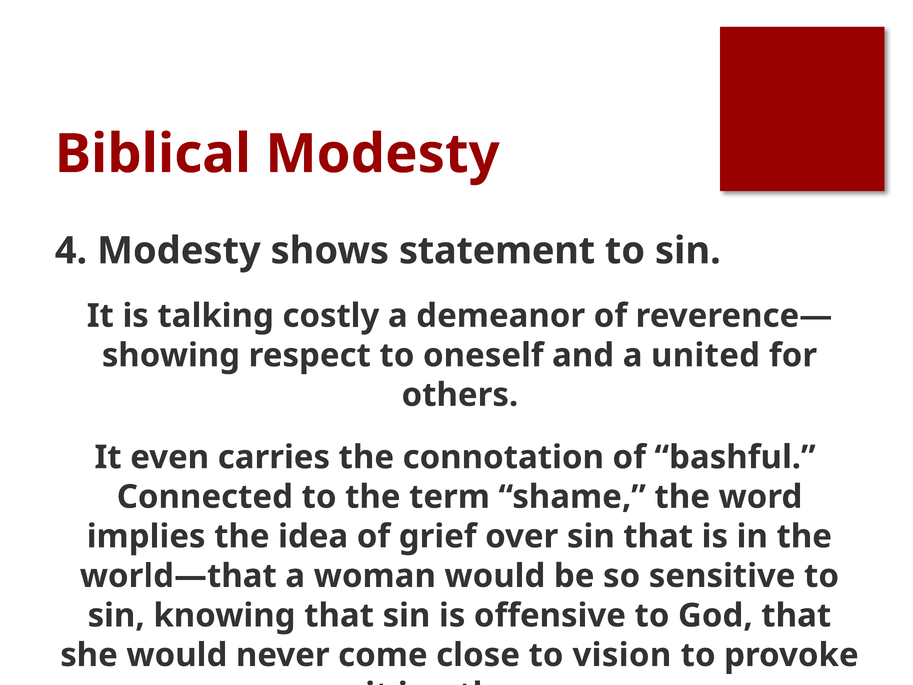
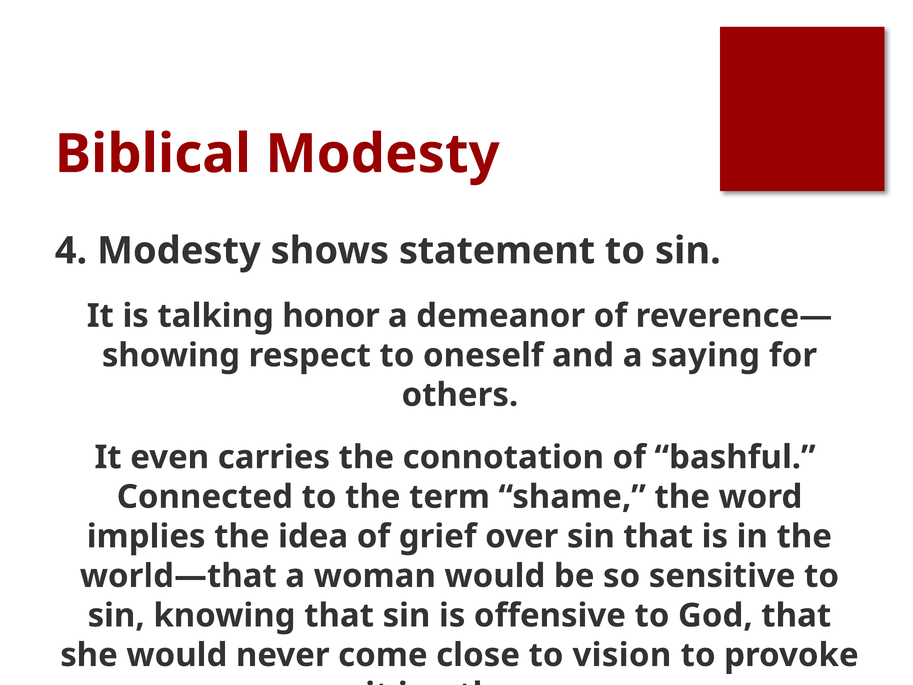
costly: costly -> honor (331, 316)
united: united -> saying (705, 355)
